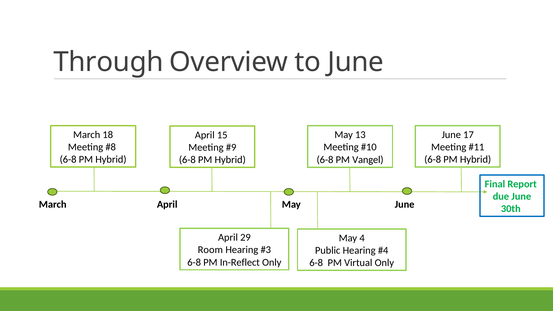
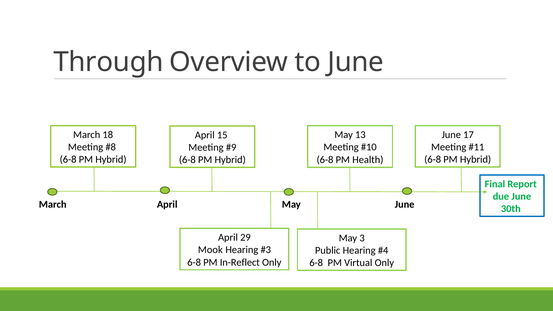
Vangel: Vangel -> Health (368, 160)
4: 4 -> 3 (362, 238)
Room: Room -> Mook (210, 250)
